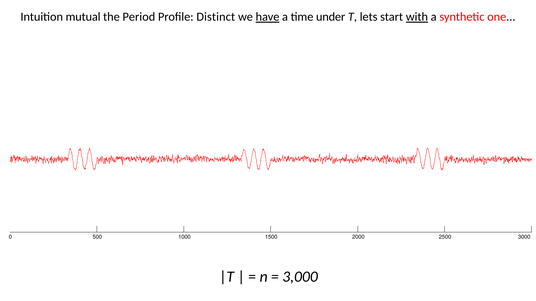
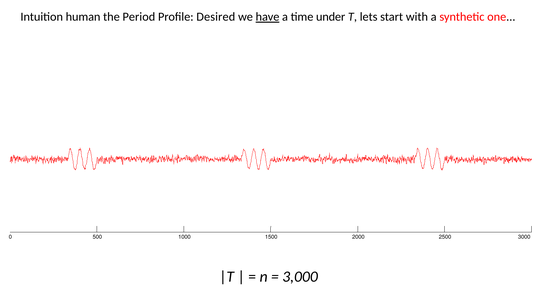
mutual: mutual -> human (83, 17)
Distinct: Distinct -> Desired (216, 17)
with underline: present -> none (417, 17)
